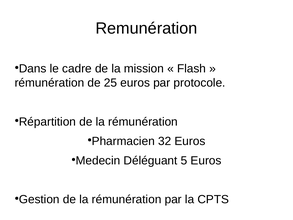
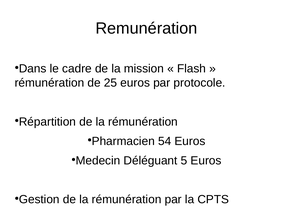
32: 32 -> 54 (165, 141)
